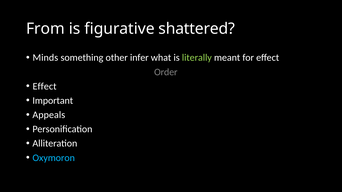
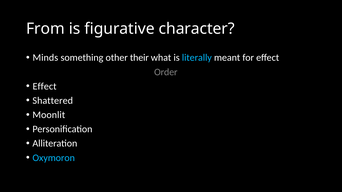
shattered: shattered -> character (197, 29)
infer: infer -> their (139, 58)
literally colour: light green -> light blue (197, 58)
Important: Important -> Shattered (53, 101)
Appeals: Appeals -> Moonlit (49, 115)
